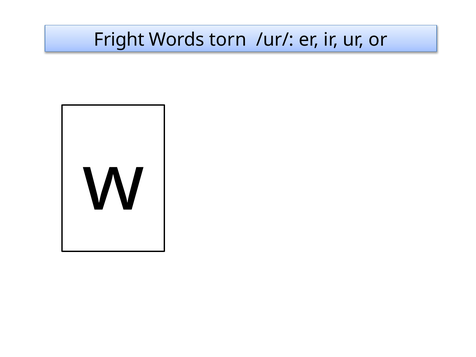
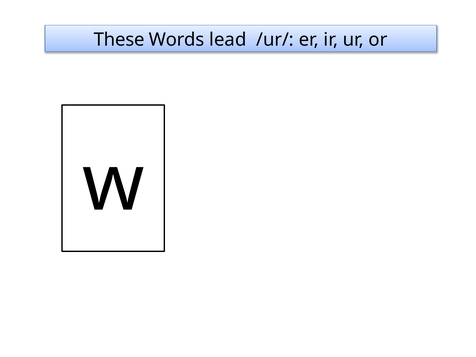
Fright: Fright -> These (119, 40)
torn: torn -> lead (228, 40)
